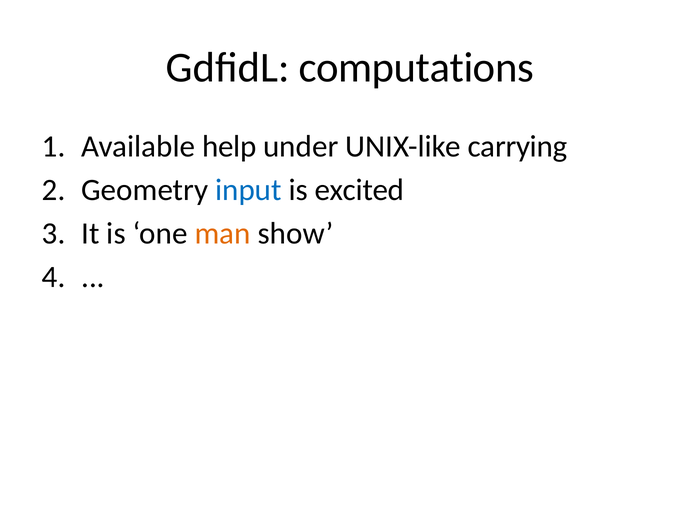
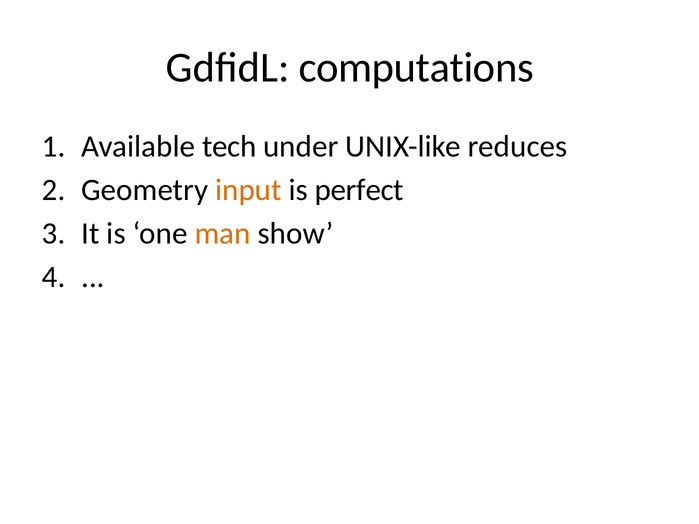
help: help -> tech (229, 147)
carrying: carrying -> reduces (517, 147)
input colour: blue -> orange (248, 190)
excited: excited -> perfect (359, 190)
